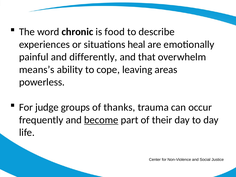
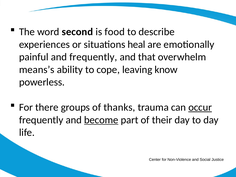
chronic: chronic -> second (77, 32)
and differently: differently -> frequently (93, 57)
areas: areas -> know (166, 70)
judge: judge -> there (47, 107)
occur underline: none -> present (200, 107)
